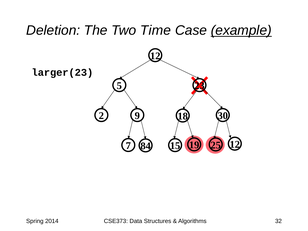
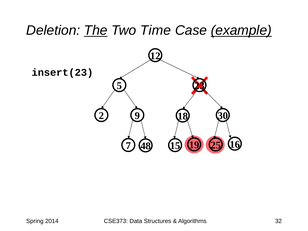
The underline: none -> present (96, 30)
larger(23: larger(23 -> insert(23 (62, 73)
84: 84 -> 48 (146, 146)
15 12: 12 -> 16 (235, 144)
